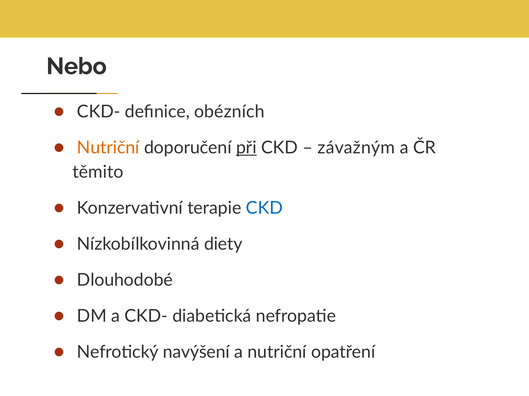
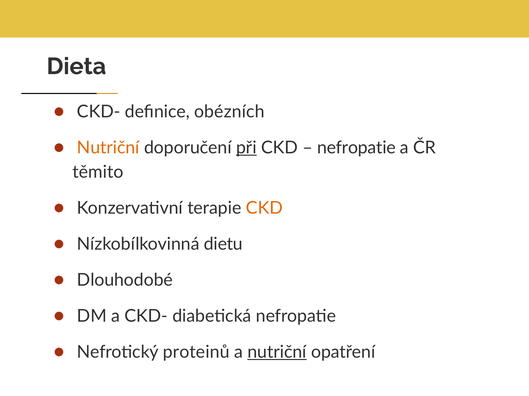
Nebo: Nebo -> Dieta (76, 67)
závažným: závažným -> nefropatie (356, 148)
CKD colour: blue -> orange (264, 208)
diety: diety -> dietu (223, 244)
navýšení: navýšení -> proteinů (196, 353)
nutriční underline: none -> present (277, 353)
